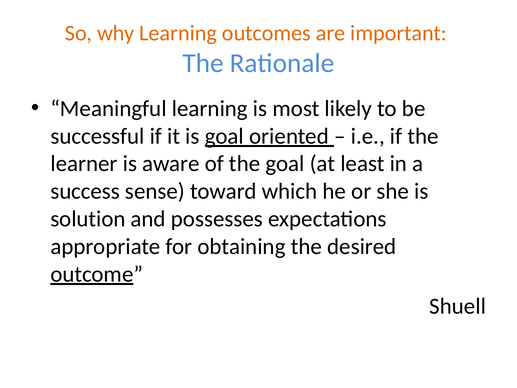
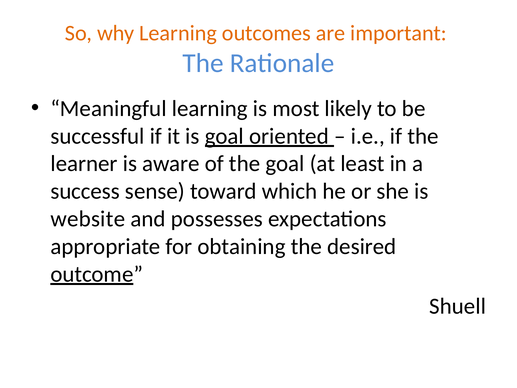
solution: solution -> website (88, 219)
